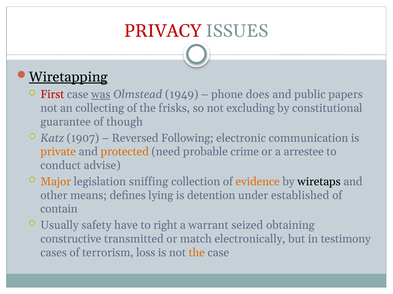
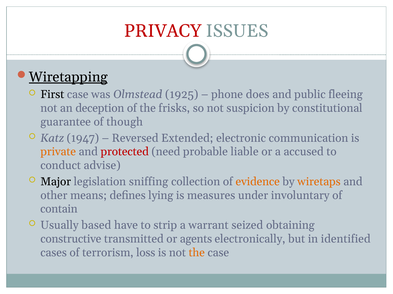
First colour: red -> black (52, 95)
was underline: present -> none (101, 95)
1949: 1949 -> 1925 (182, 95)
papers: papers -> fleeing (346, 95)
collecting: collecting -> deception (100, 108)
excluding: excluding -> suspicion (250, 108)
1907: 1907 -> 1947 (83, 138)
Following: Following -> Extended (187, 138)
protected colour: orange -> red (125, 152)
crime: crime -> liable (245, 152)
arrestee: arrestee -> accused (304, 152)
Major colour: orange -> black (56, 182)
wiretaps colour: black -> orange (319, 182)
detention: detention -> measures (211, 196)
established: established -> involuntary (300, 196)
safety: safety -> based (96, 226)
right: right -> strip (165, 226)
match: match -> agents (196, 239)
testimony: testimony -> identified (346, 239)
